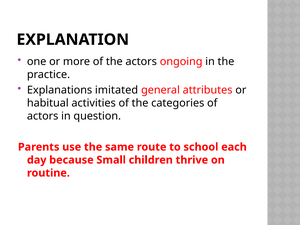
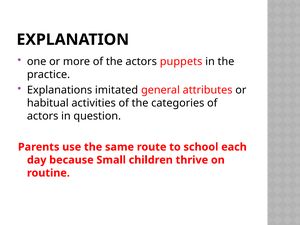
ongoing: ongoing -> puppets (181, 62)
